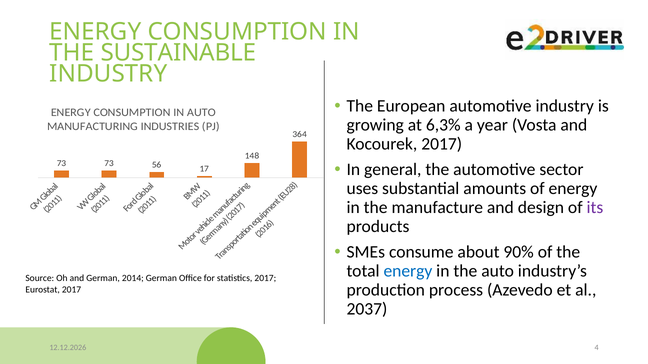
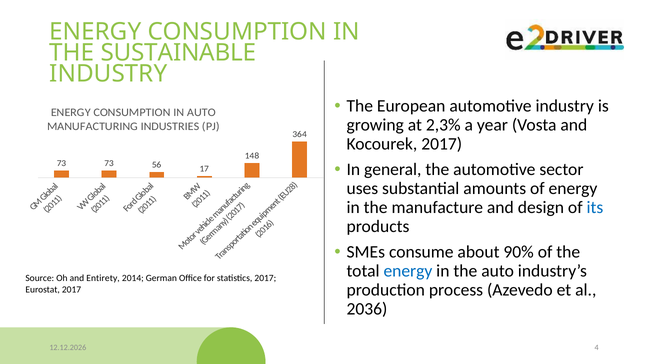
6,3%: 6,3% -> 2,3% (443, 125)
its colour: purple -> blue (595, 208)
and German: German -> Entirety (103, 279)
2037: 2037 -> 2036 (367, 309)
